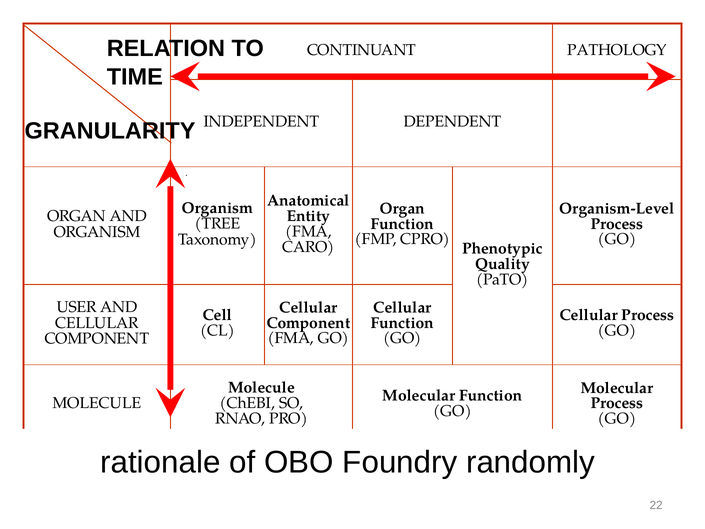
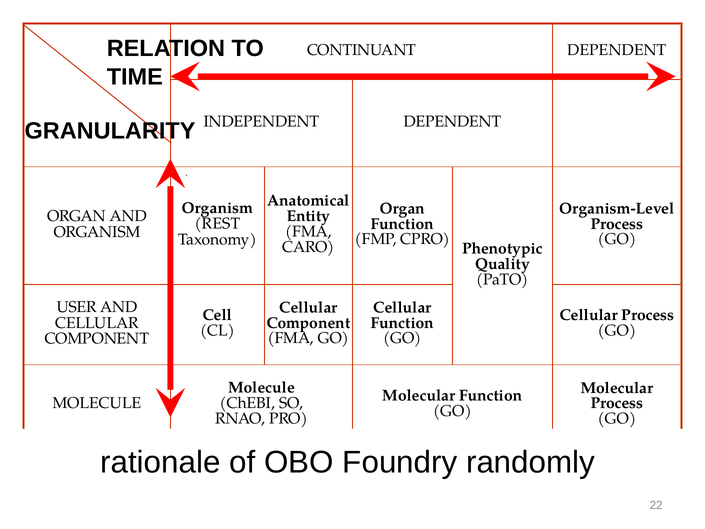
CONTINUANT PATHOLOGY: PATHOLOGY -> DEPENDENT (617, 50)
TREE: TREE -> REST (217, 224)
